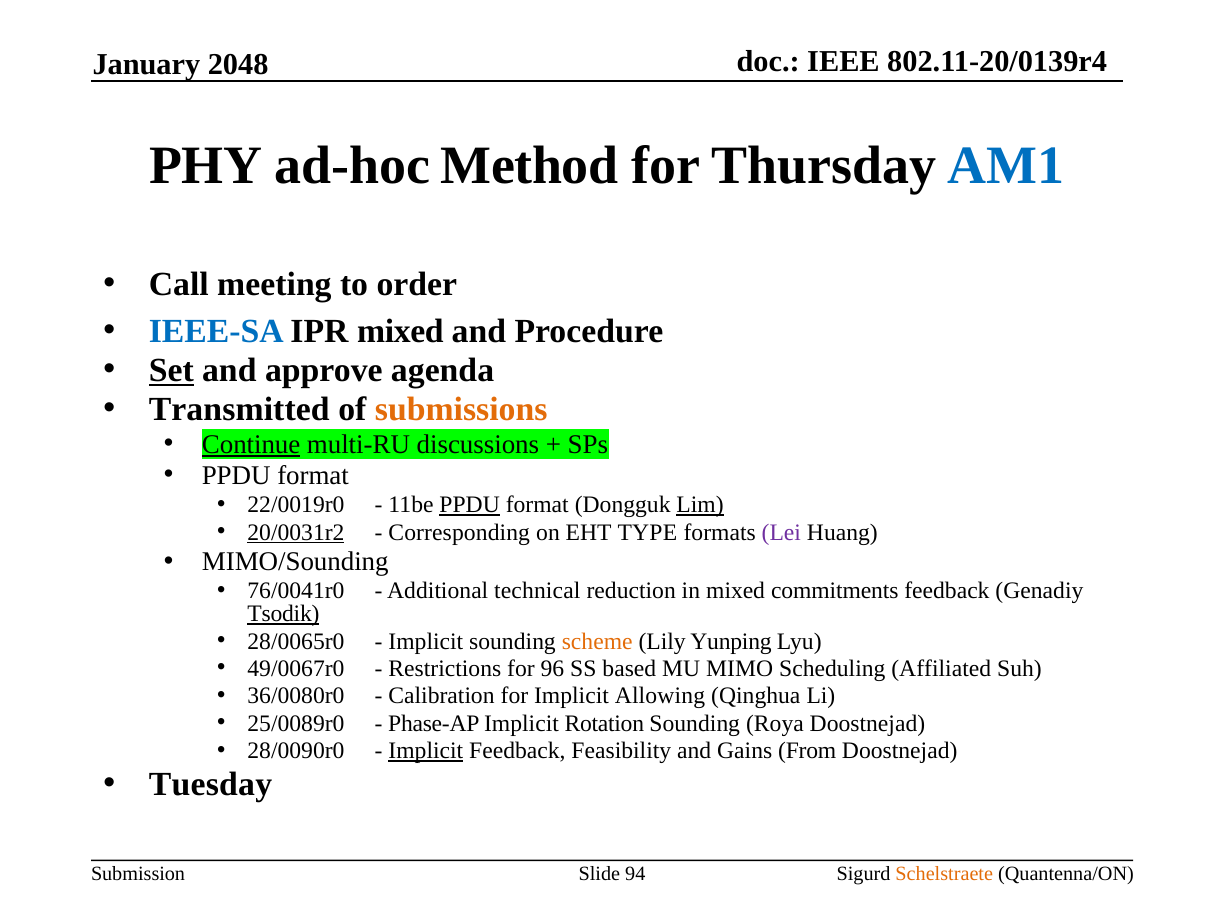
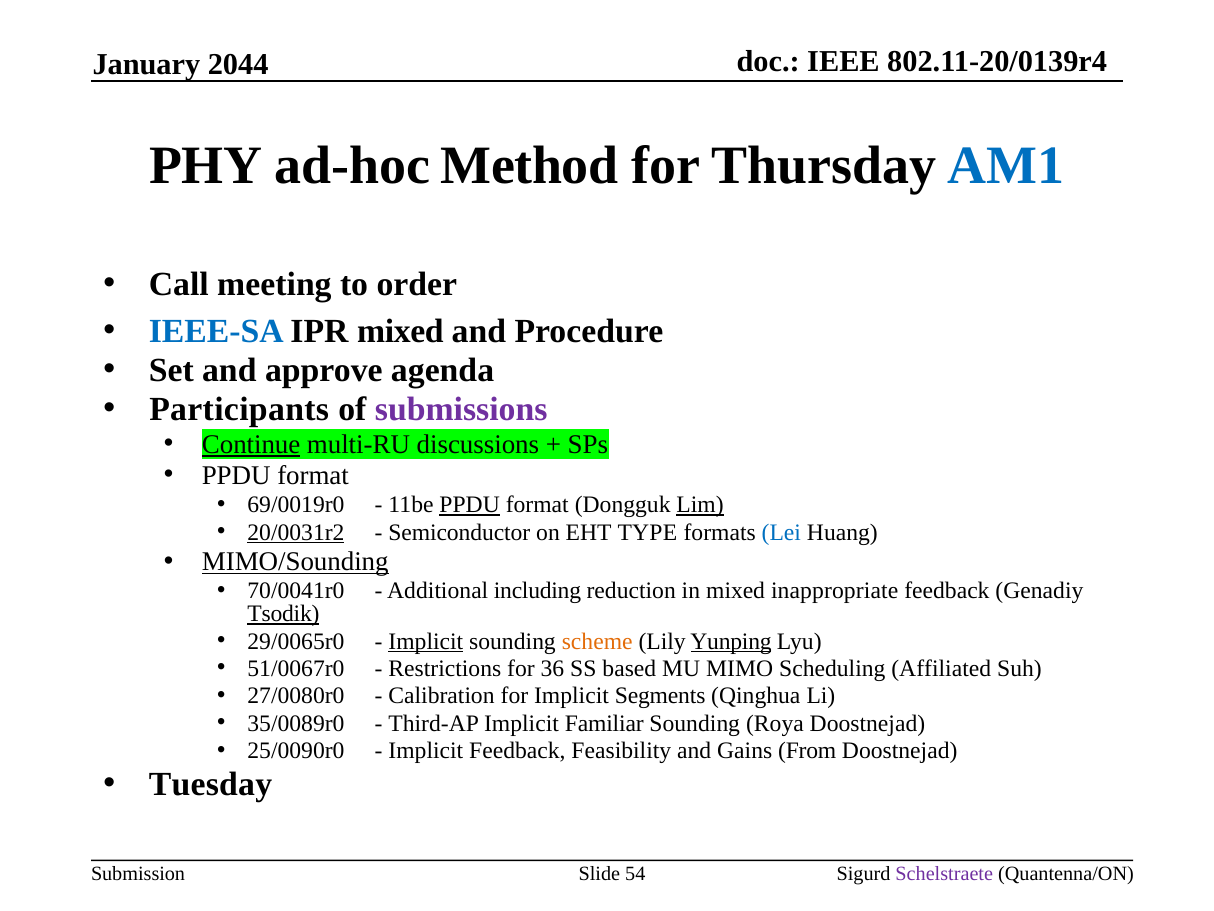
2048: 2048 -> 2044 (238, 65)
Set underline: present -> none (171, 370)
Transmitted: Transmitted -> Participants (239, 409)
submissions colour: orange -> purple (461, 409)
22/0019r0: 22/0019r0 -> 69/0019r0 (296, 505)
Corresponding: Corresponding -> Semiconductor (459, 532)
Lei colour: purple -> blue (781, 532)
MIMO/Sounding underline: none -> present (295, 562)
76/0041r0: 76/0041r0 -> 70/0041r0 (296, 591)
technical: technical -> including (537, 591)
commitments: commitments -> inappropriate (835, 591)
28/0065r0: 28/0065r0 -> 29/0065r0 (296, 641)
Implicit underline: none -> present (426, 641)
Yunping underline: none -> present (731, 641)
49/0067r0: 49/0067r0 -> 51/0067r0 (296, 668)
96: 96 -> 36 (553, 668)
36/0080r0: 36/0080r0 -> 27/0080r0 (296, 696)
Allowing: Allowing -> Segments (660, 696)
25/0089r0: 25/0089r0 -> 35/0089r0 (296, 723)
Phase-AP: Phase-AP -> Third-AP (434, 723)
Rotation: Rotation -> Familiar (604, 723)
28/0090r0: 28/0090r0 -> 25/0090r0 (296, 750)
Implicit underline: present -> none (426, 750)
94: 94 -> 54 (635, 873)
Schelstraete colour: orange -> purple (944, 873)
